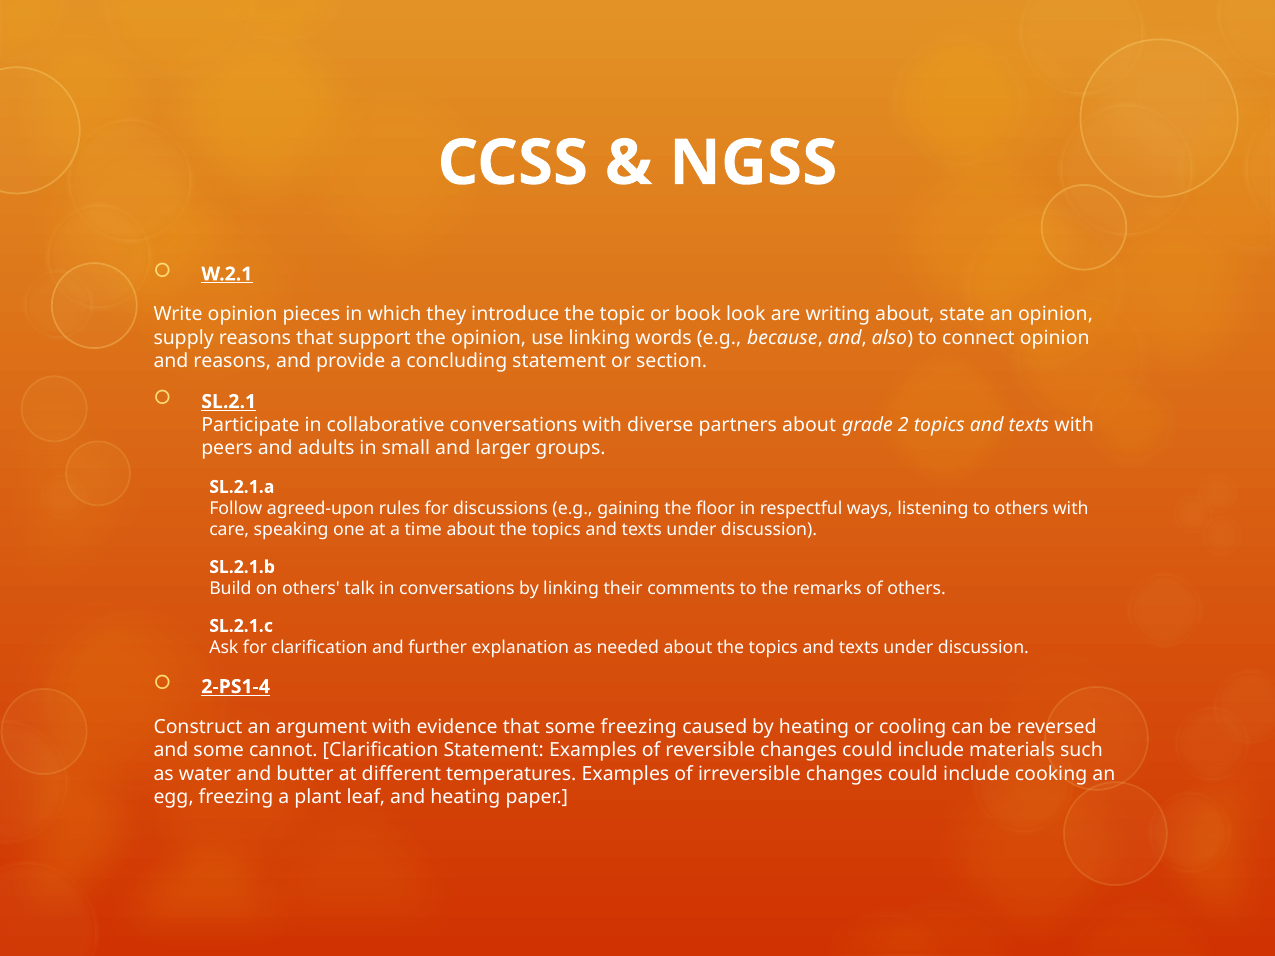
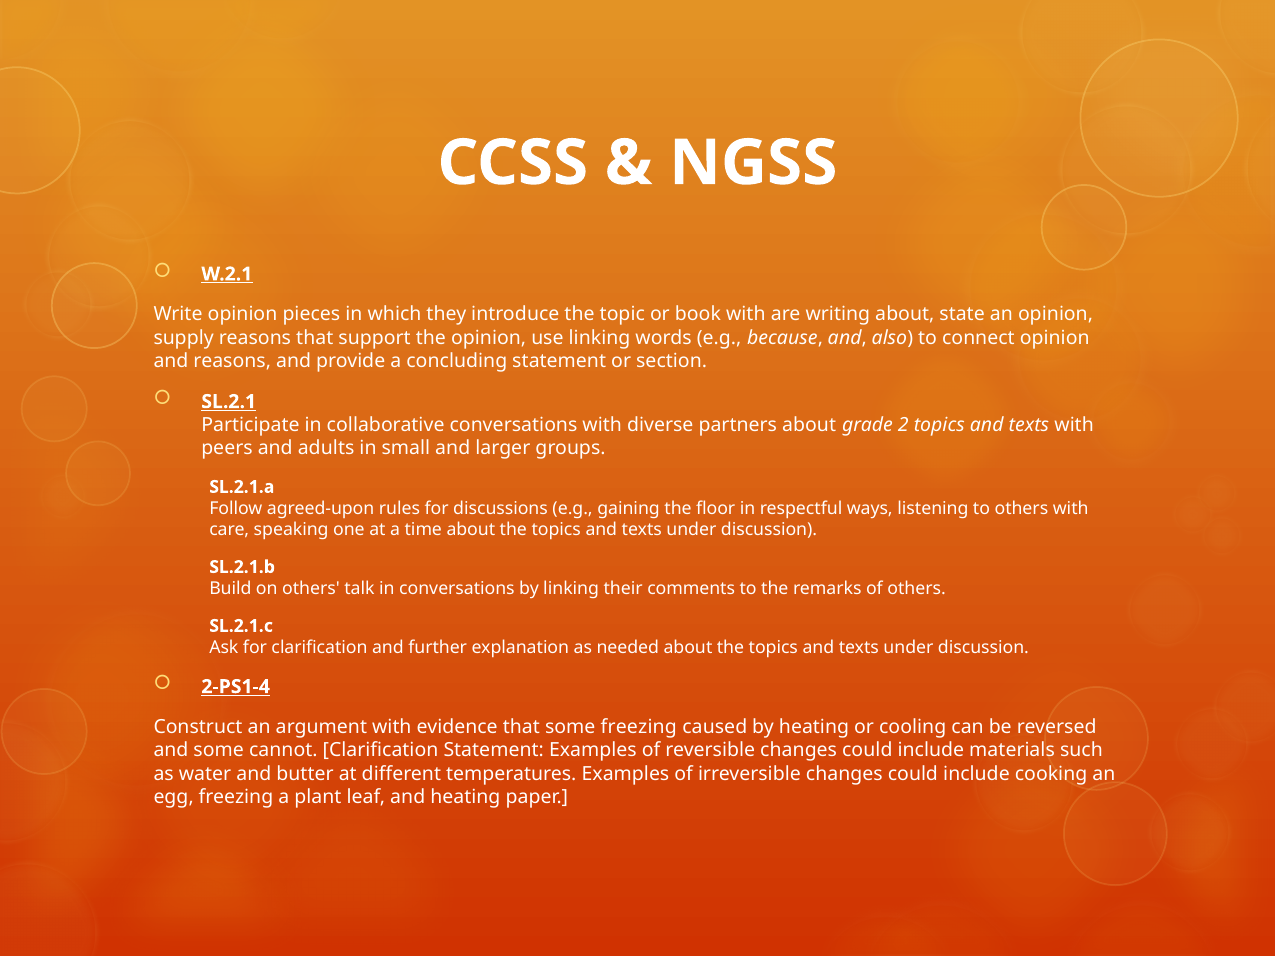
book look: look -> with (746, 315)
